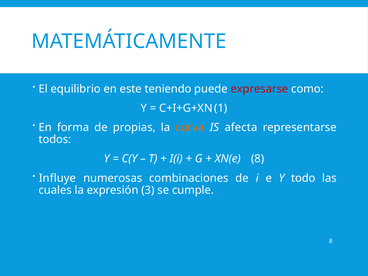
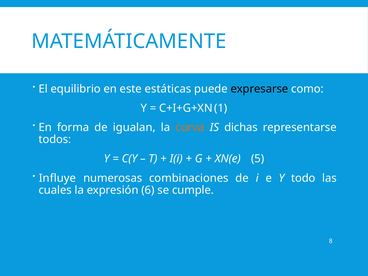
teniendo: teniendo -> estáticas (168, 89)
expresarse colour: red -> black (259, 89)
propias: propias -> igualan (134, 127)
afecta: afecta -> dichas (241, 127)
XN(e 8: 8 -> 5 (258, 159)
3: 3 -> 6 (148, 190)
